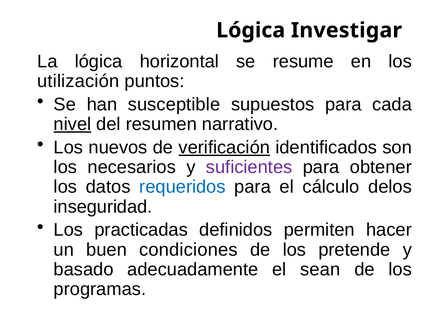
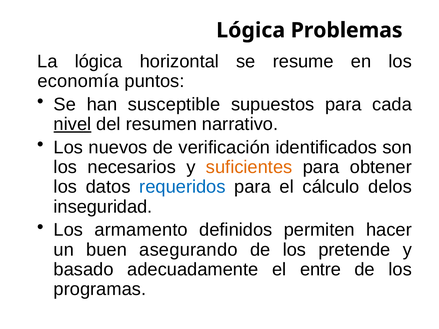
Investigar: Investigar -> Problemas (347, 30)
utilización: utilización -> economía (78, 81)
verificación underline: present -> none (224, 148)
suficientes colour: purple -> orange (249, 167)
practicadas: practicadas -> armamento (141, 230)
condiciones: condiciones -> asegurando (188, 250)
sean: sean -> entre (320, 270)
